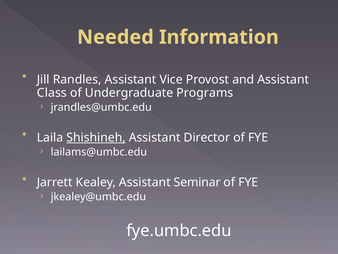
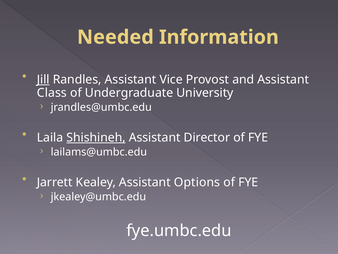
Jill underline: none -> present (43, 79)
Programs: Programs -> University (205, 93)
Seminar: Seminar -> Options (197, 182)
